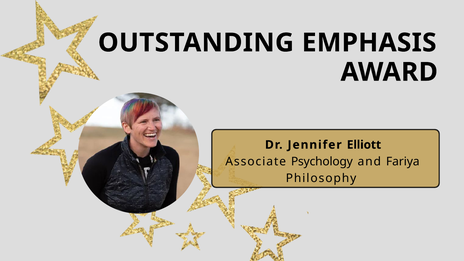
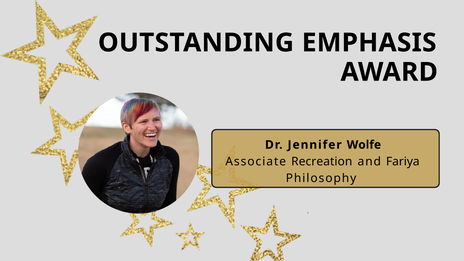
Elliott: Elliott -> Wolfe (364, 145)
Psychology: Psychology -> Recreation (322, 161)
